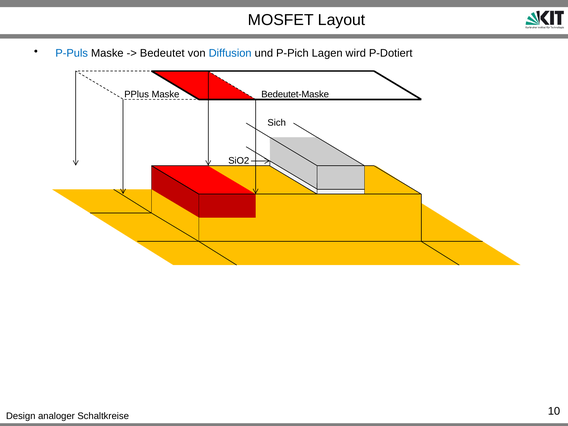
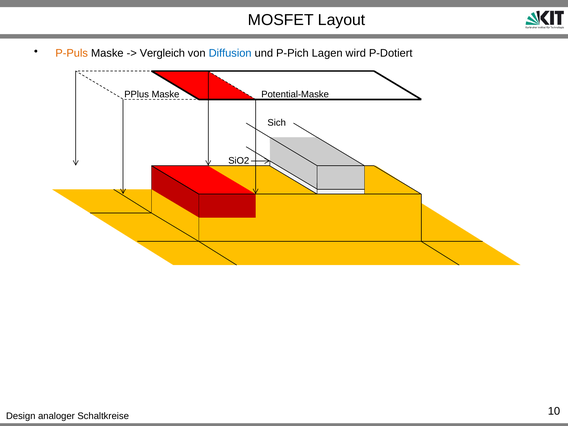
P-Puls colour: blue -> orange (72, 53)
Bedeutet: Bedeutet -> Vergleich (162, 53)
Bedeutet-Maske: Bedeutet-Maske -> Potential-Maske (295, 94)
